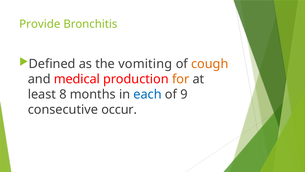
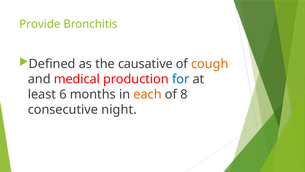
vomiting: vomiting -> causative (145, 64)
for colour: orange -> blue (181, 79)
8: 8 -> 6 (63, 94)
each colour: blue -> orange (148, 94)
9: 9 -> 8 (184, 94)
occur: occur -> night (119, 109)
